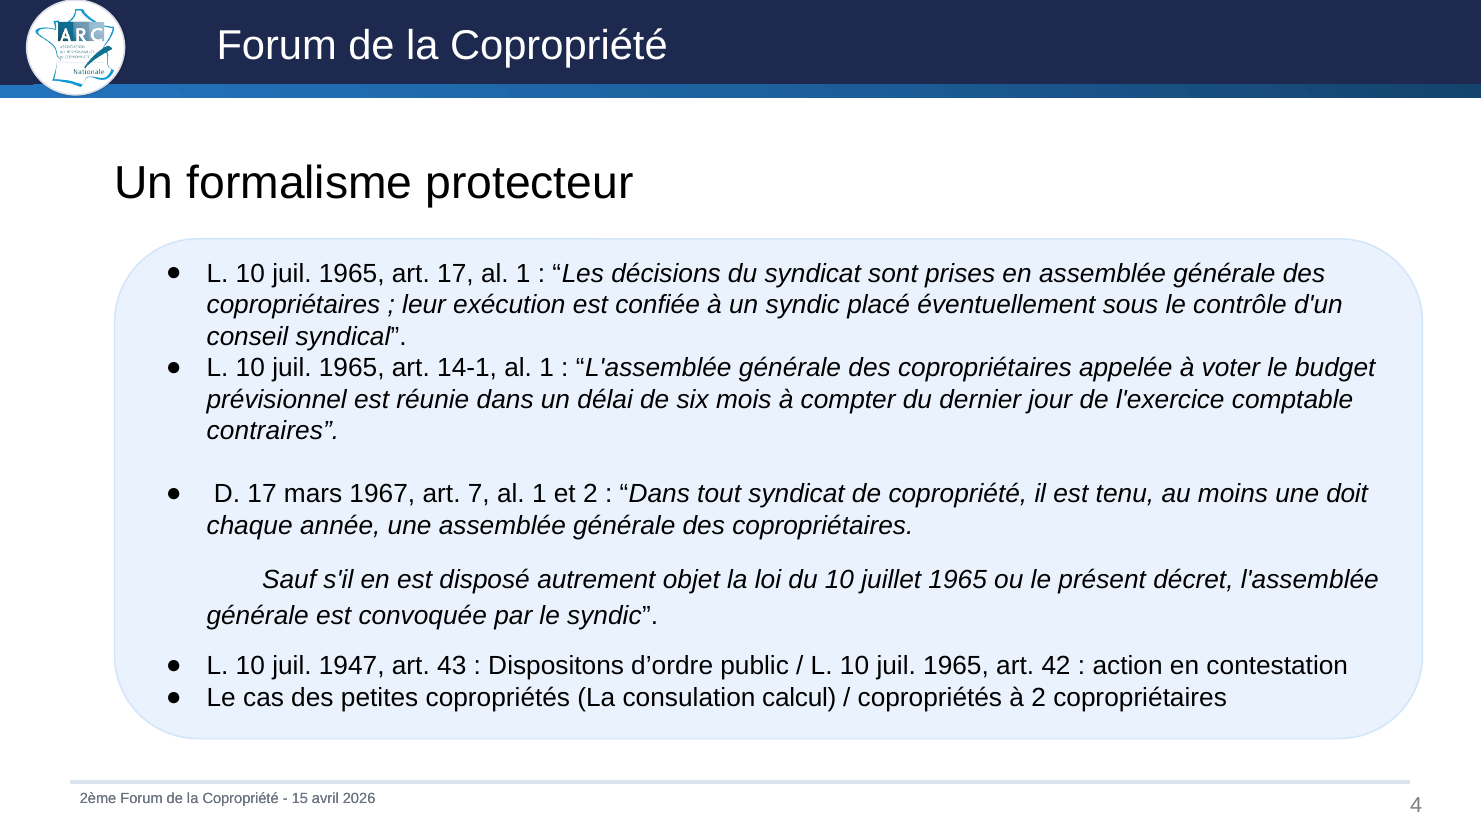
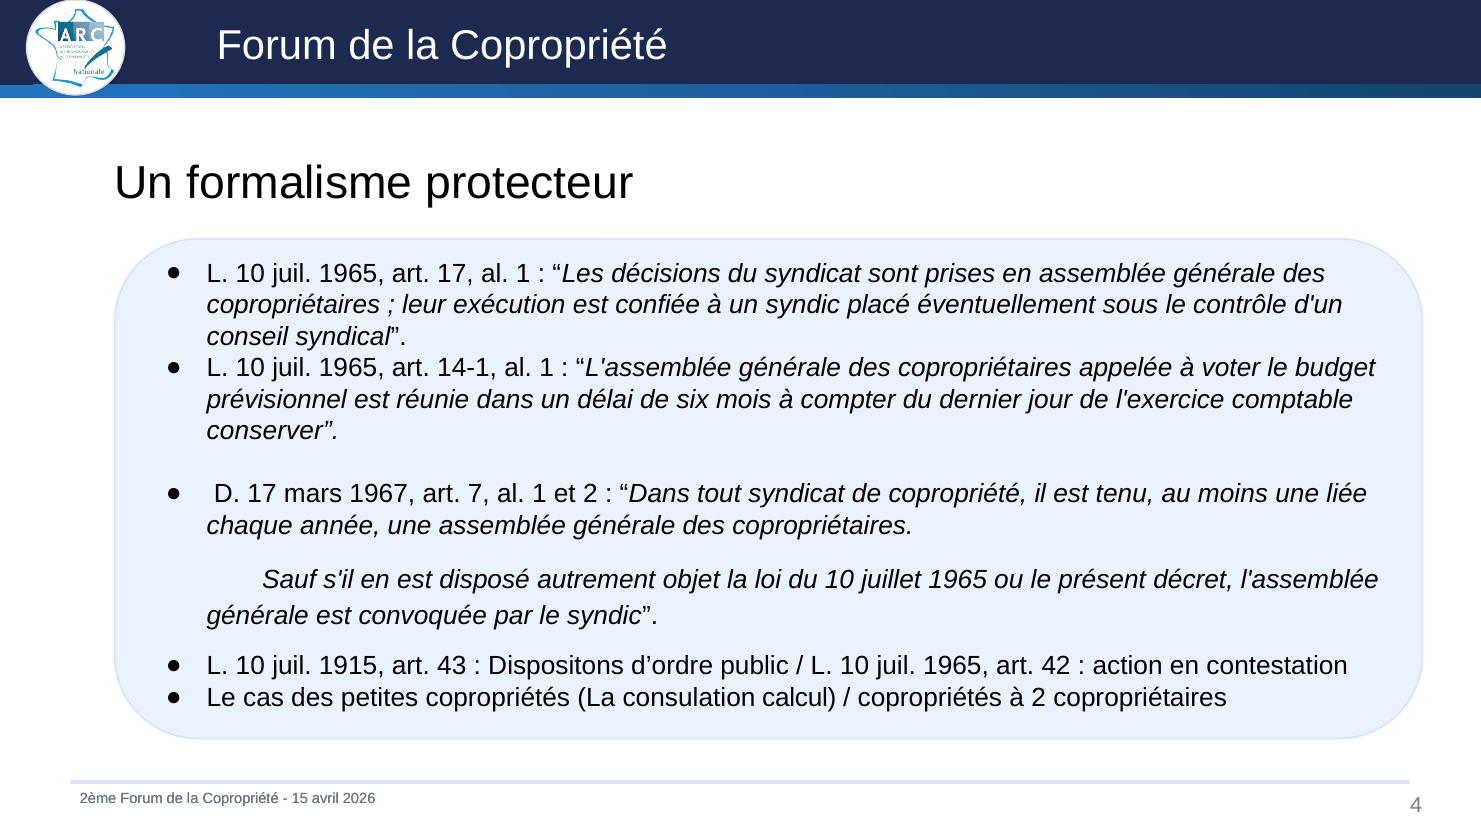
contraires: contraires -> conserver (273, 431)
doit: doit -> liée (1347, 494)
1947: 1947 -> 1915 (352, 666)
